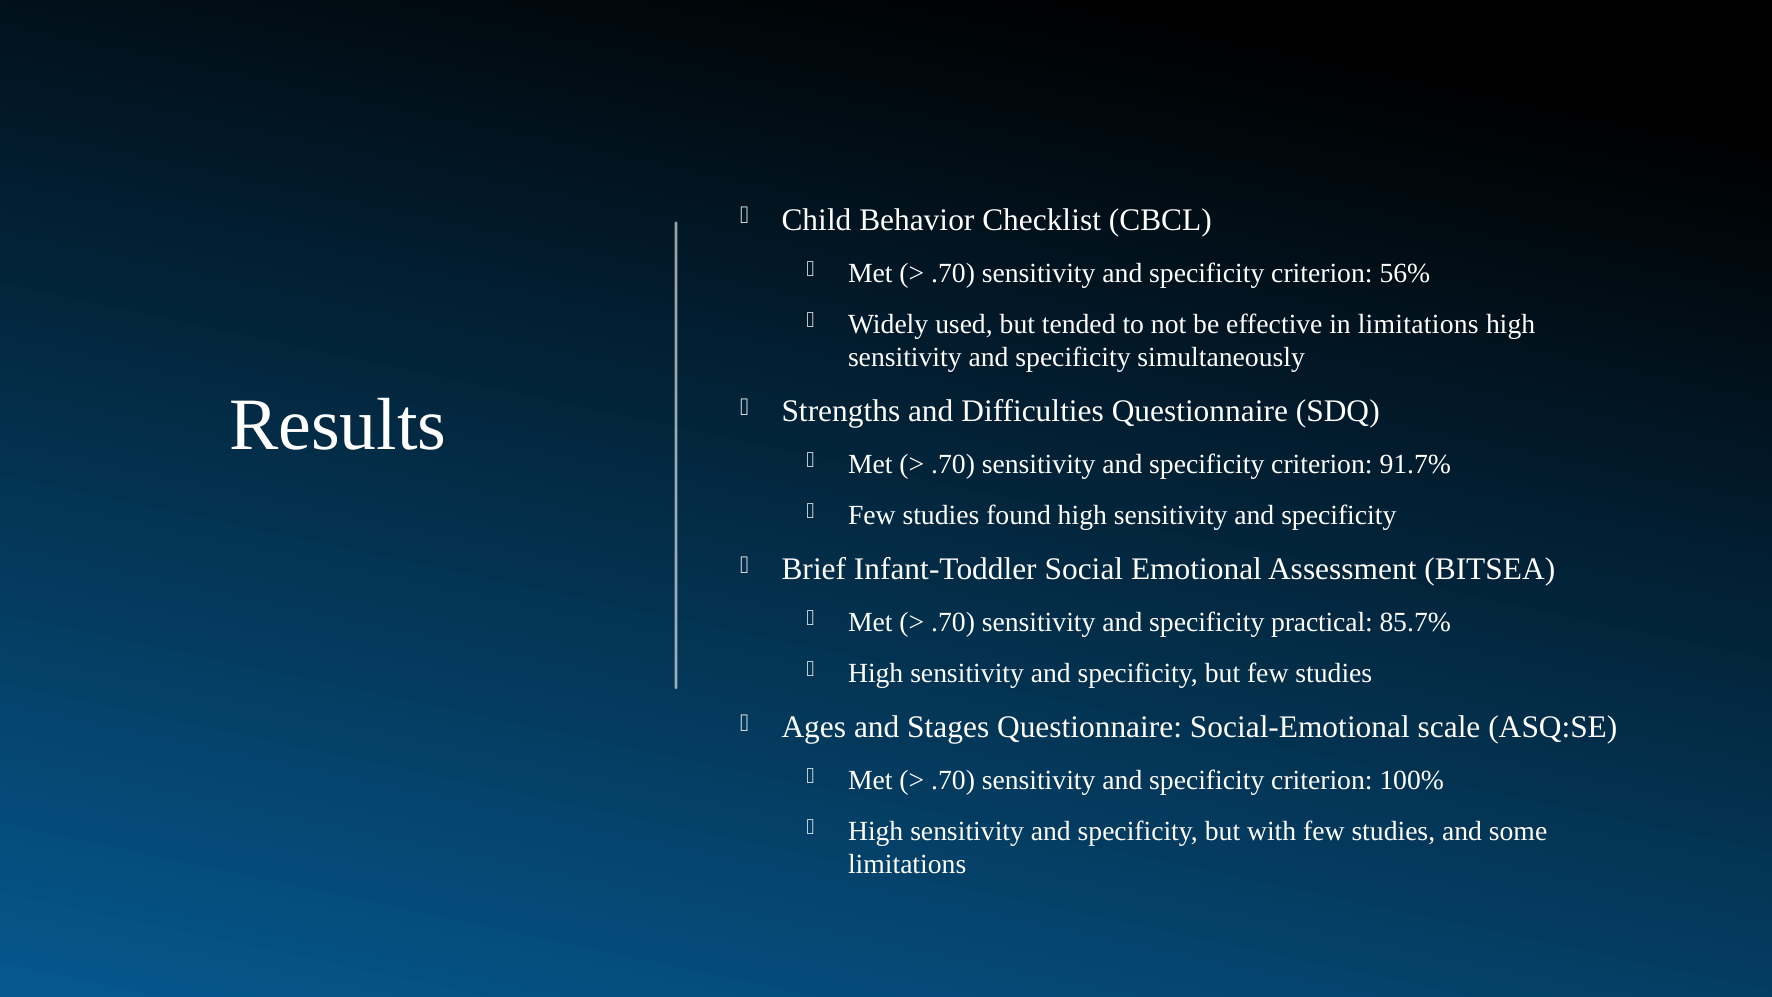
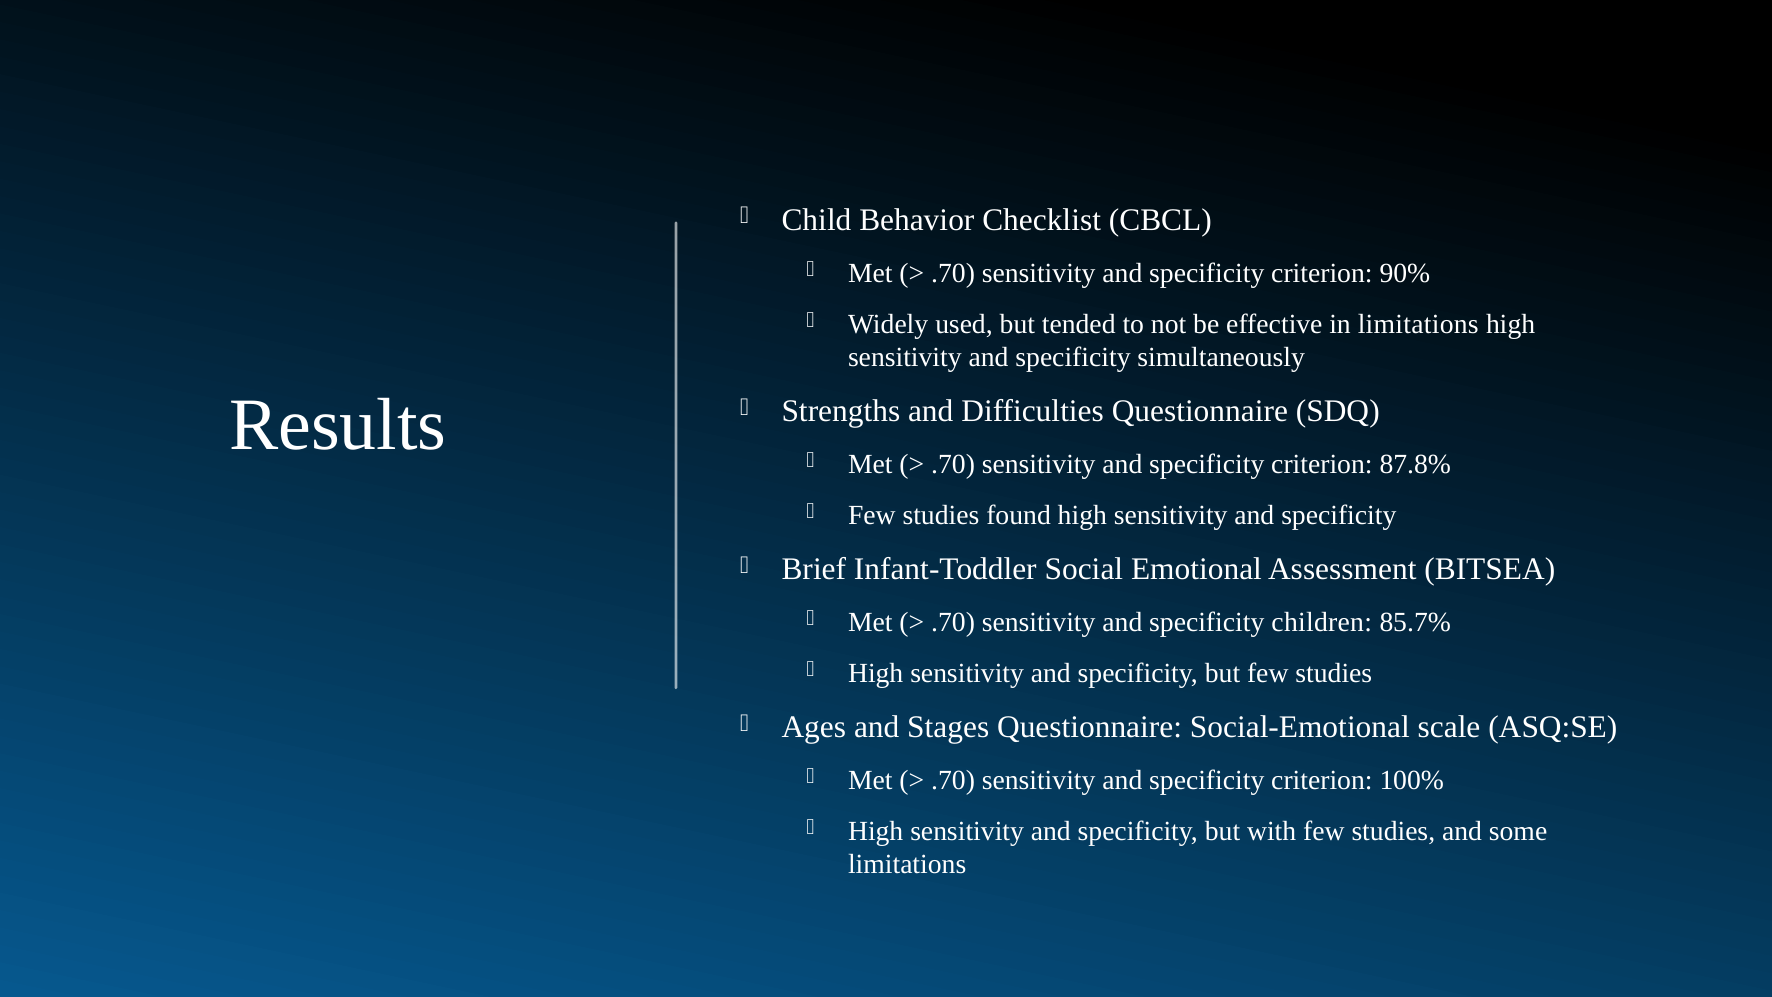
56%: 56% -> 90% (1405, 273)
91.7%: 91.7% -> 87.8% (1415, 464)
practical: practical -> children (1322, 622)
